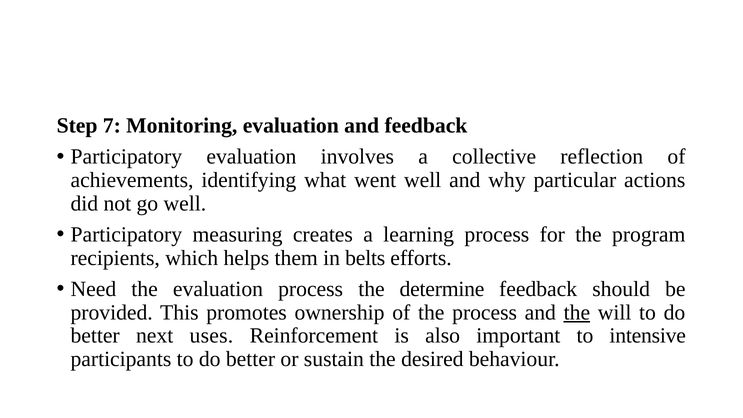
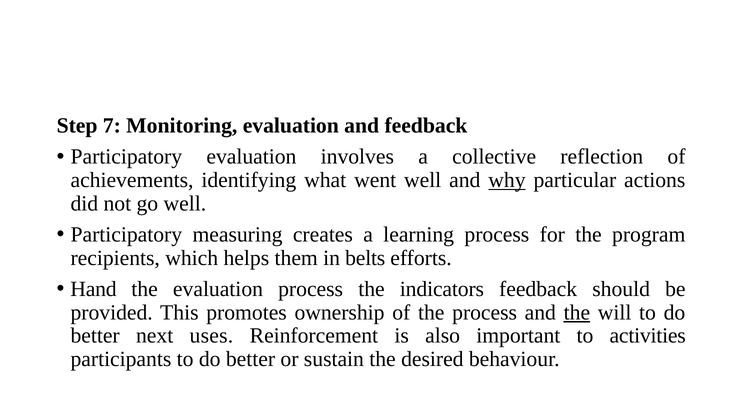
why underline: none -> present (507, 180)
Need: Need -> Hand (93, 289)
determine: determine -> indicators (442, 289)
intensive: intensive -> activities (648, 336)
